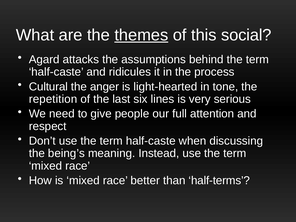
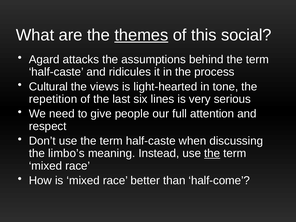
anger: anger -> views (105, 87)
being’s: being’s -> limbo’s (66, 153)
the underline: none -> present (212, 153)
half-terms: half-terms -> half-come (219, 181)
